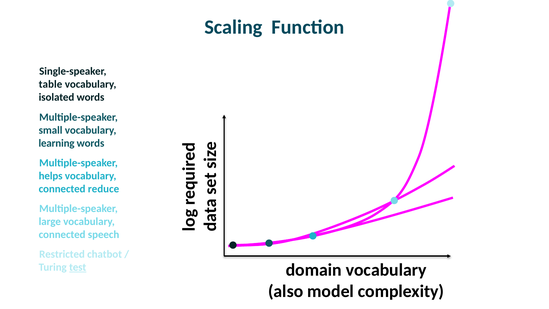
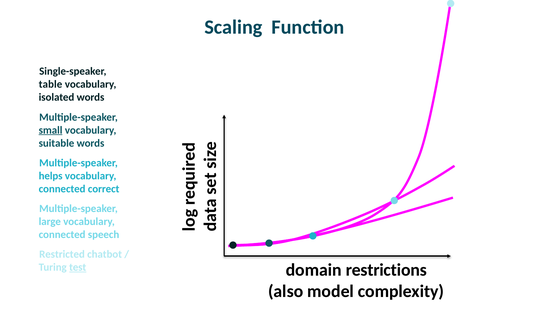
small underline: none -> present (51, 130)
learning: learning -> suitable (56, 143)
reduce: reduce -> correct (104, 189)
domain vocabulary: vocabulary -> restrictions (386, 270)
